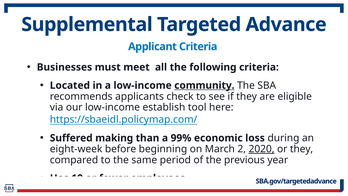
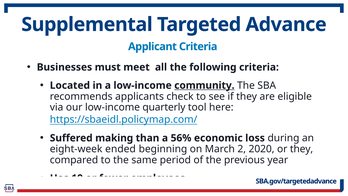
establish: establish -> quarterly (164, 107)
99%: 99% -> 56% (181, 138)
before: before -> ended (120, 149)
2020 underline: present -> none (262, 149)
